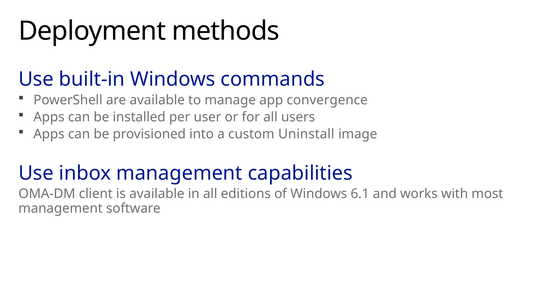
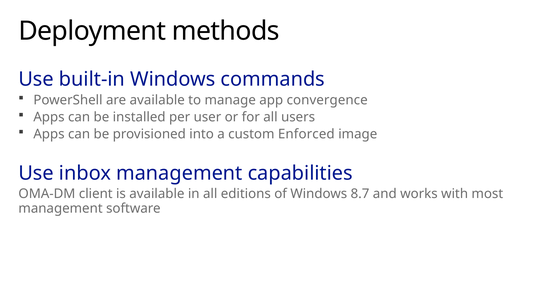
Uninstall: Uninstall -> Enforced (306, 134)
6.1: 6.1 -> 8.7 (360, 194)
